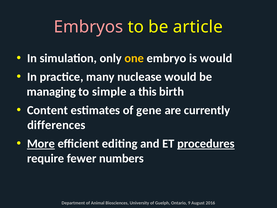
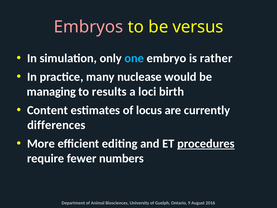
article: article -> versus (198, 27)
one colour: yellow -> light blue (134, 58)
is would: would -> rather (216, 58)
simple: simple -> results (109, 92)
this: this -> loci (147, 92)
gene: gene -> locus (149, 110)
More underline: present -> none (41, 144)
